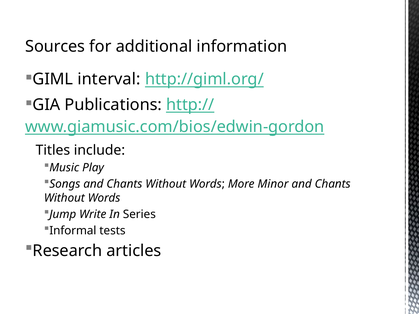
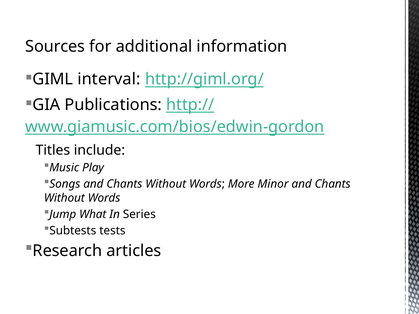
Write: Write -> What (93, 214)
Informal: Informal -> Subtests (73, 231)
